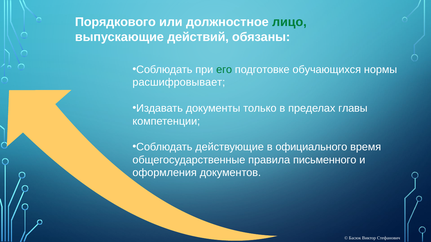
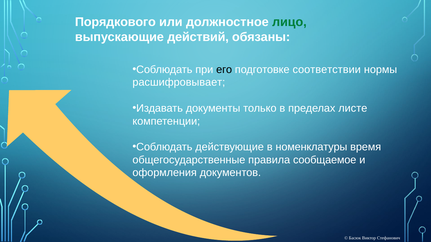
его colour: green -> black (224, 70)
обучающихся: обучающихся -> соответствии (327, 70)
главы: главы -> листе (353, 108)
официального: официального -> номенклатуры (311, 147)
письменного: письменного -> сообщаемое (325, 160)
